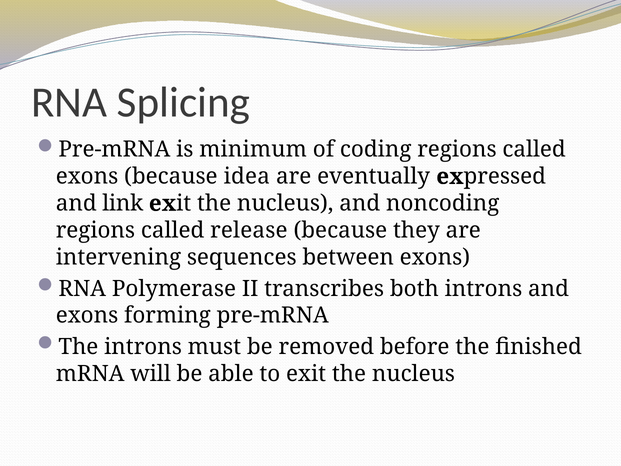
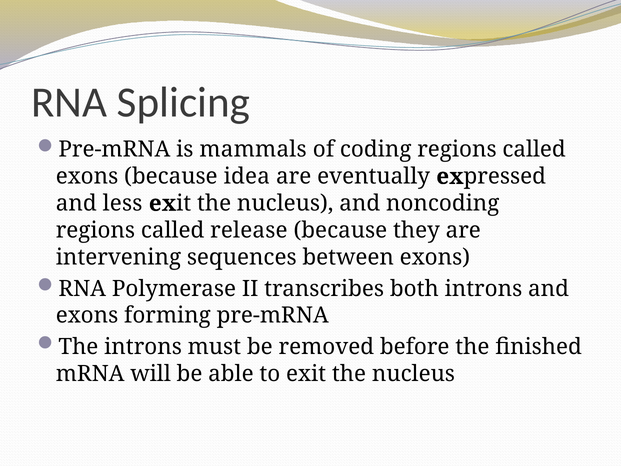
minimum: minimum -> mammals (253, 150)
link: link -> less (123, 203)
